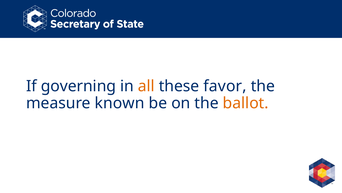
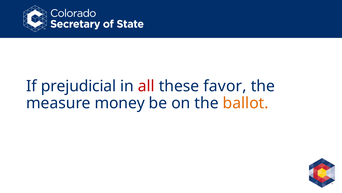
governing: governing -> prejudicial (79, 86)
all colour: orange -> red (146, 86)
known: known -> money (120, 103)
